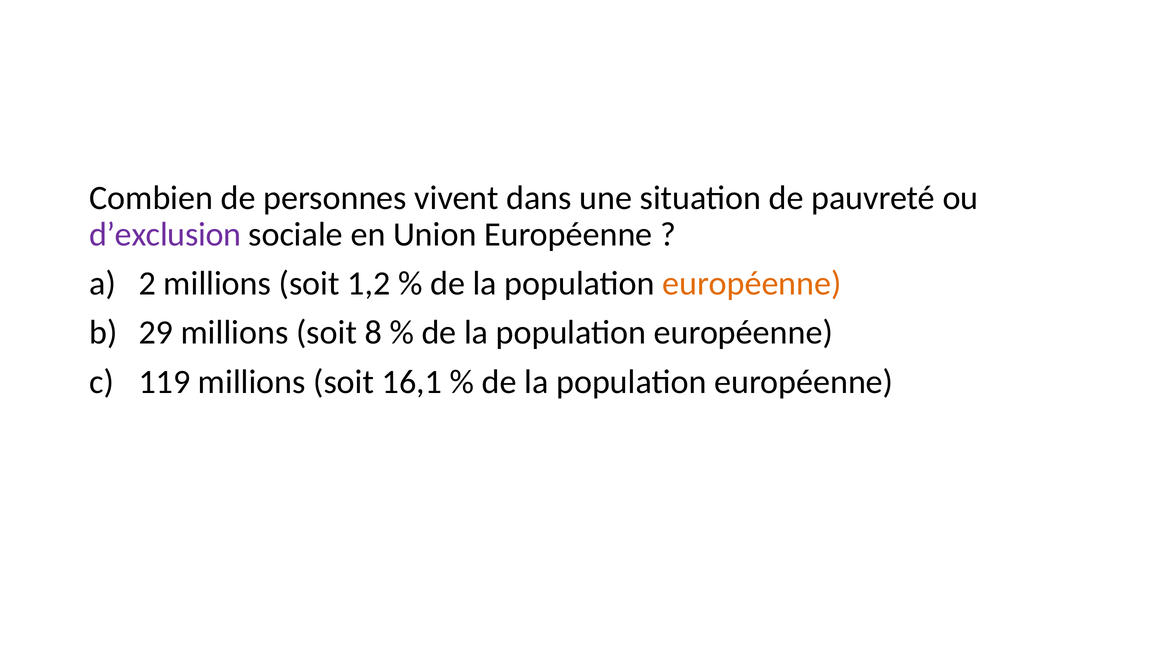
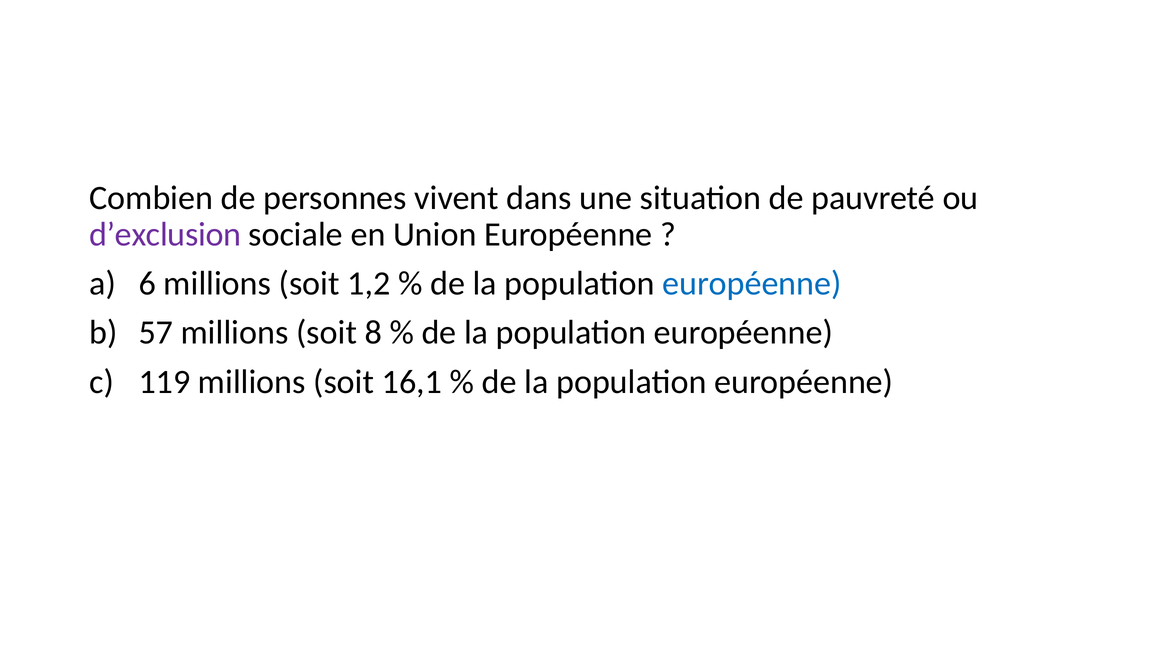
2: 2 -> 6 (147, 284)
européenne colour: orange -> blue (752, 284)
29: 29 -> 57 (156, 333)
